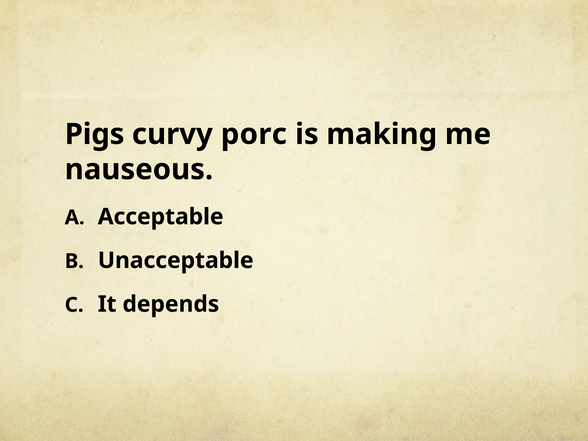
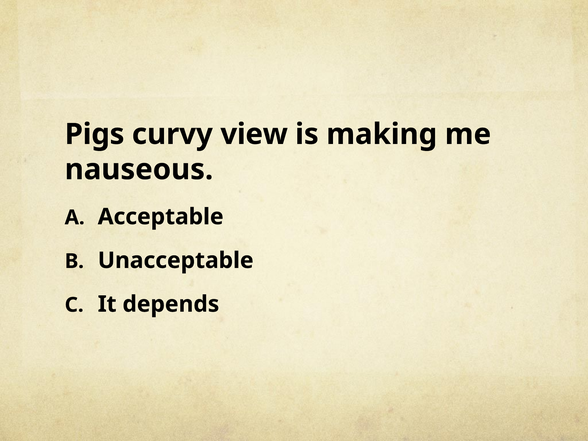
porc: porc -> view (254, 134)
